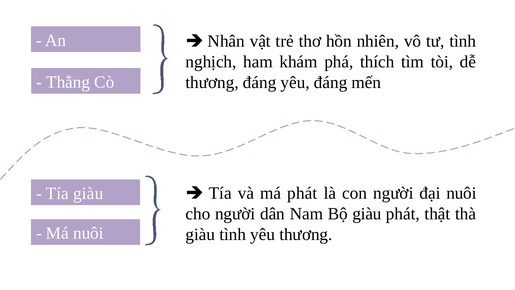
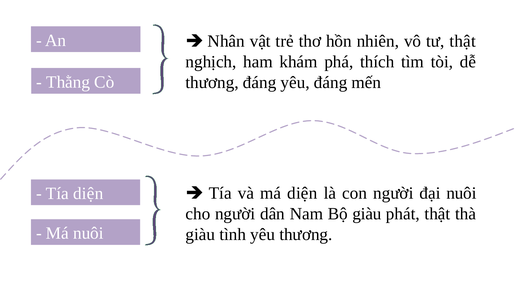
tư tình: tình -> thật (463, 41)
Tía giàu: giàu -> diện (88, 193)
má phát: phát -> diện (302, 193)
